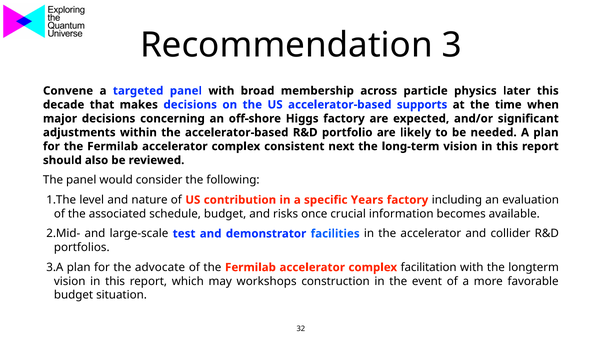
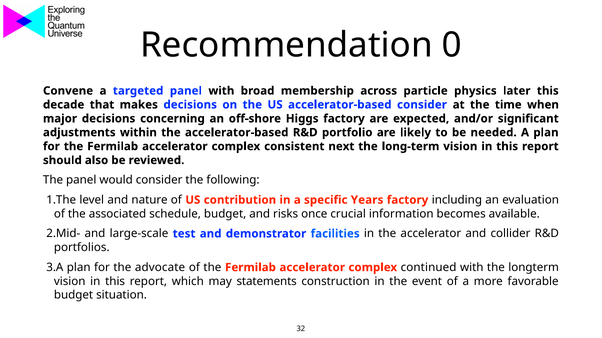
3: 3 -> 0 (452, 45)
accelerator-based supports: supports -> consider (422, 105)
facilitation: facilitation -> continued (429, 268)
workshops: workshops -> statements (267, 282)
